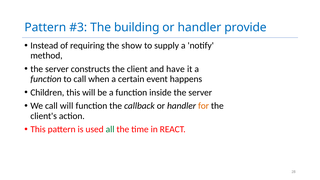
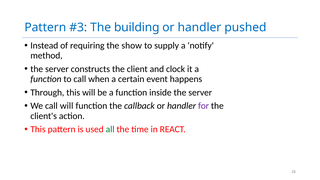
provide: provide -> pushed (245, 28)
have: have -> clock (176, 69)
Children: Children -> Through (47, 92)
for colour: orange -> purple (204, 106)
